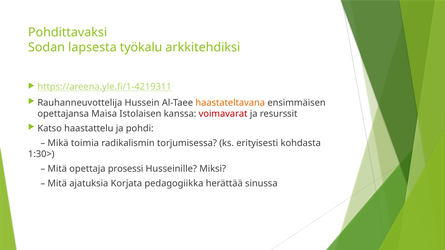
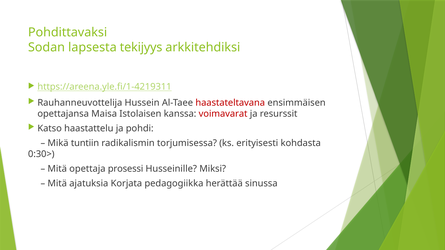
työkalu: työkalu -> tekijyys (141, 47)
haastateltavana colour: orange -> red (230, 103)
toimia: toimia -> tuntiin (85, 143)
1:30>: 1:30> -> 0:30> (41, 154)
